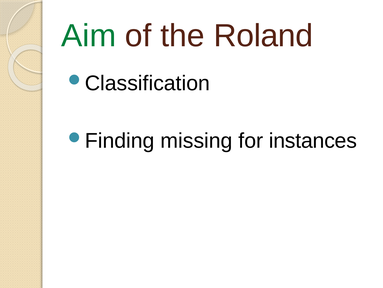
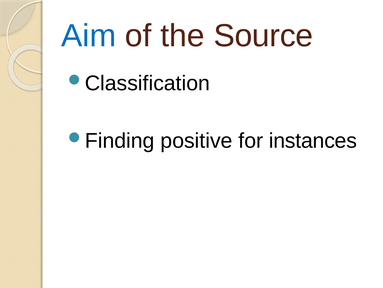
Aim colour: green -> blue (89, 36)
Roland: Roland -> Source (263, 36)
missing: missing -> positive (196, 141)
